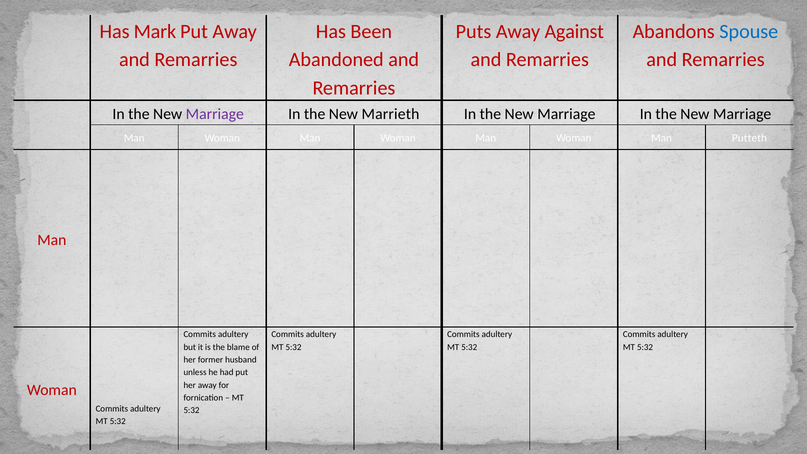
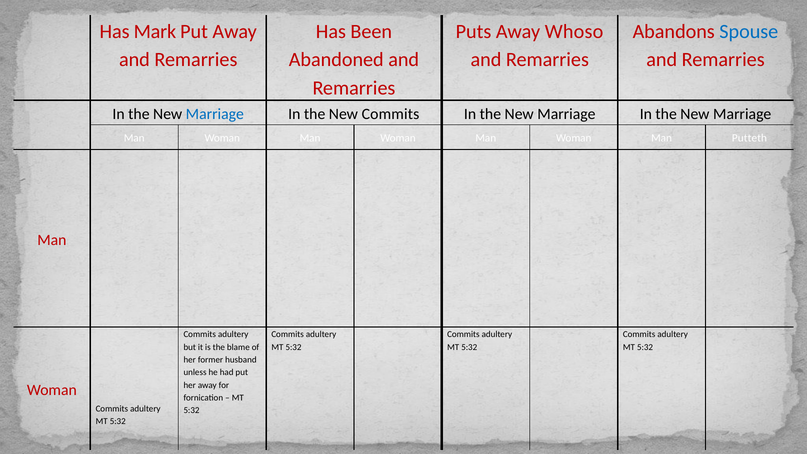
Against: Against -> Whoso (574, 31)
Marriage colour: purple -> blue (215, 114)
New Marrieth: Marrieth -> Commits (391, 114)
